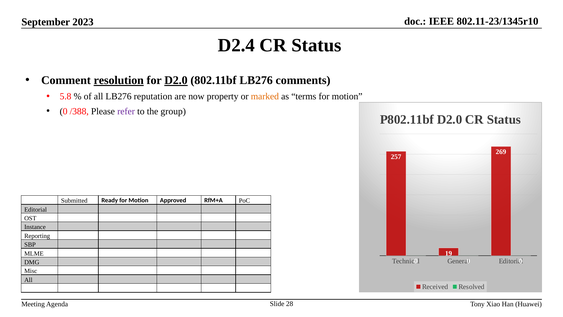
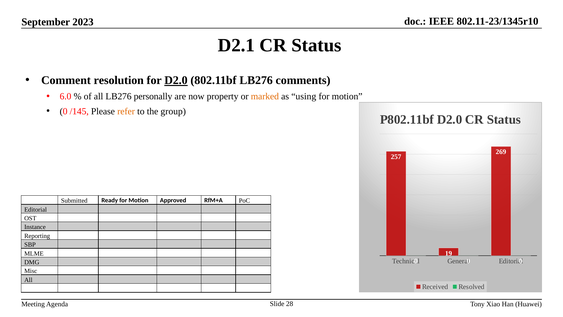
D2.4: D2.4 -> D2.1 (236, 45)
resolution underline: present -> none (119, 80)
5.8: 5.8 -> 6.0 (66, 96)
reputation: reputation -> personally (153, 96)
terms: terms -> using (304, 96)
/388: /388 -> /145 (79, 111)
refer colour: purple -> orange (126, 111)
